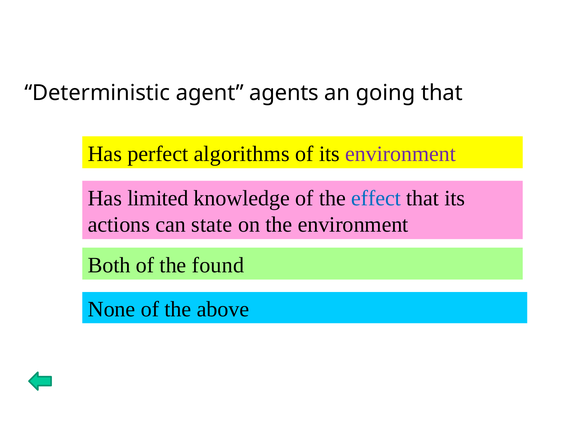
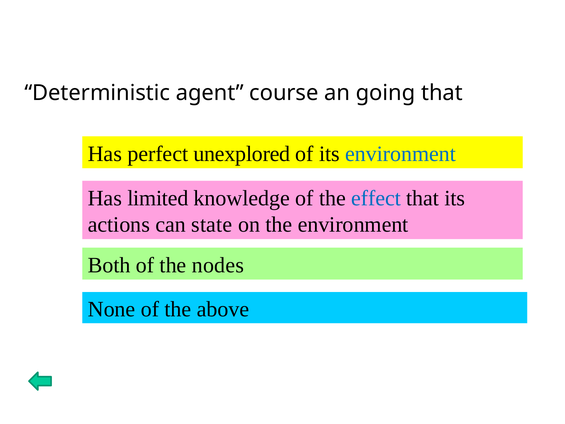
agents: agents -> course (284, 93)
algorithms: algorithms -> unexplored (242, 154)
environment colour: purple -> blue (401, 154)
found: found -> nodes (218, 265)
